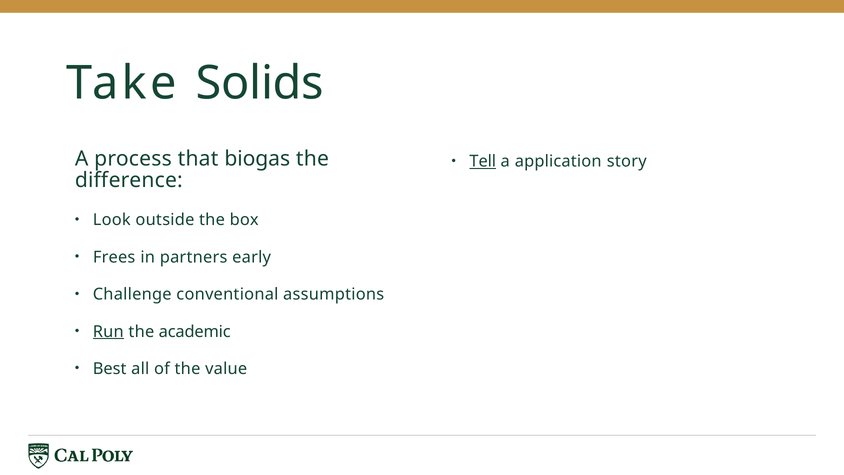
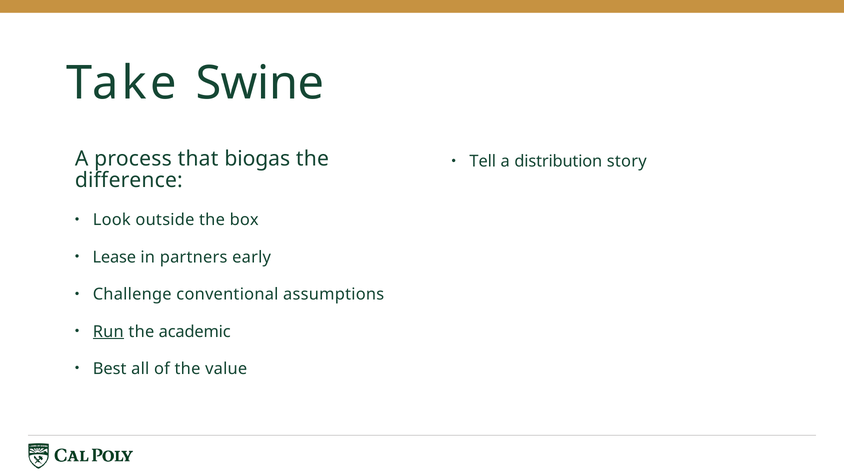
Solids: Solids -> Swine (260, 83)
Tell underline: present -> none (483, 161)
application: application -> distribution (558, 161)
Frees: Frees -> Lease (114, 257)
